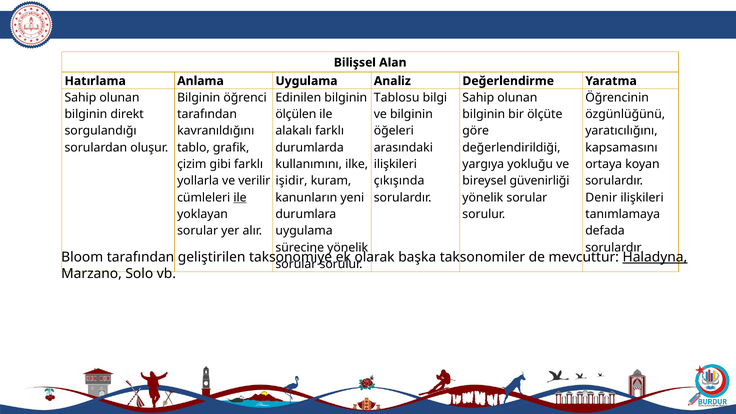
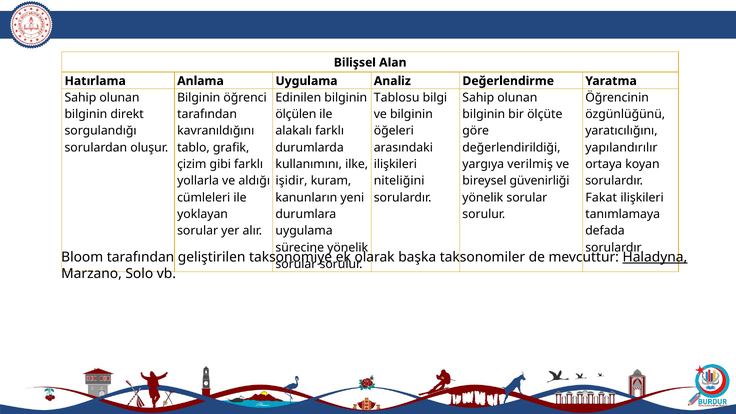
kapsamasını: kapsamasını -> yapılandırılır (621, 148)
yokluğu: yokluğu -> verilmiş (530, 164)
verilir: verilir -> aldığı (254, 181)
çıkışında: çıkışında -> niteliğini (399, 181)
ile underline: present -> none (240, 198)
Denir: Denir -> Fakat (601, 198)
